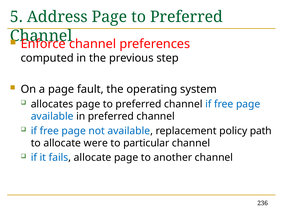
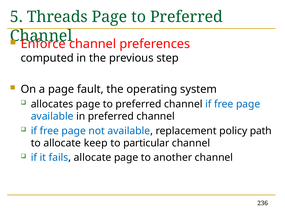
Address: Address -> Threads (57, 17)
were: were -> keep (96, 143)
